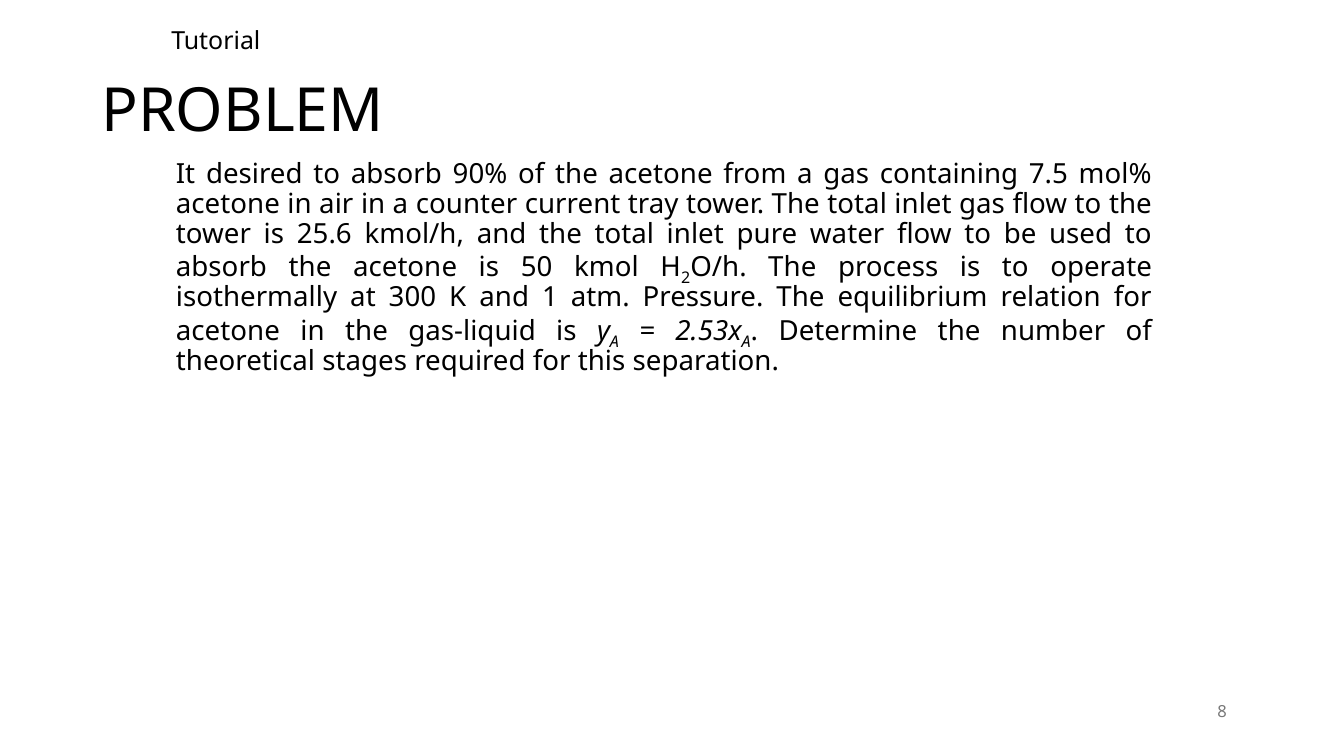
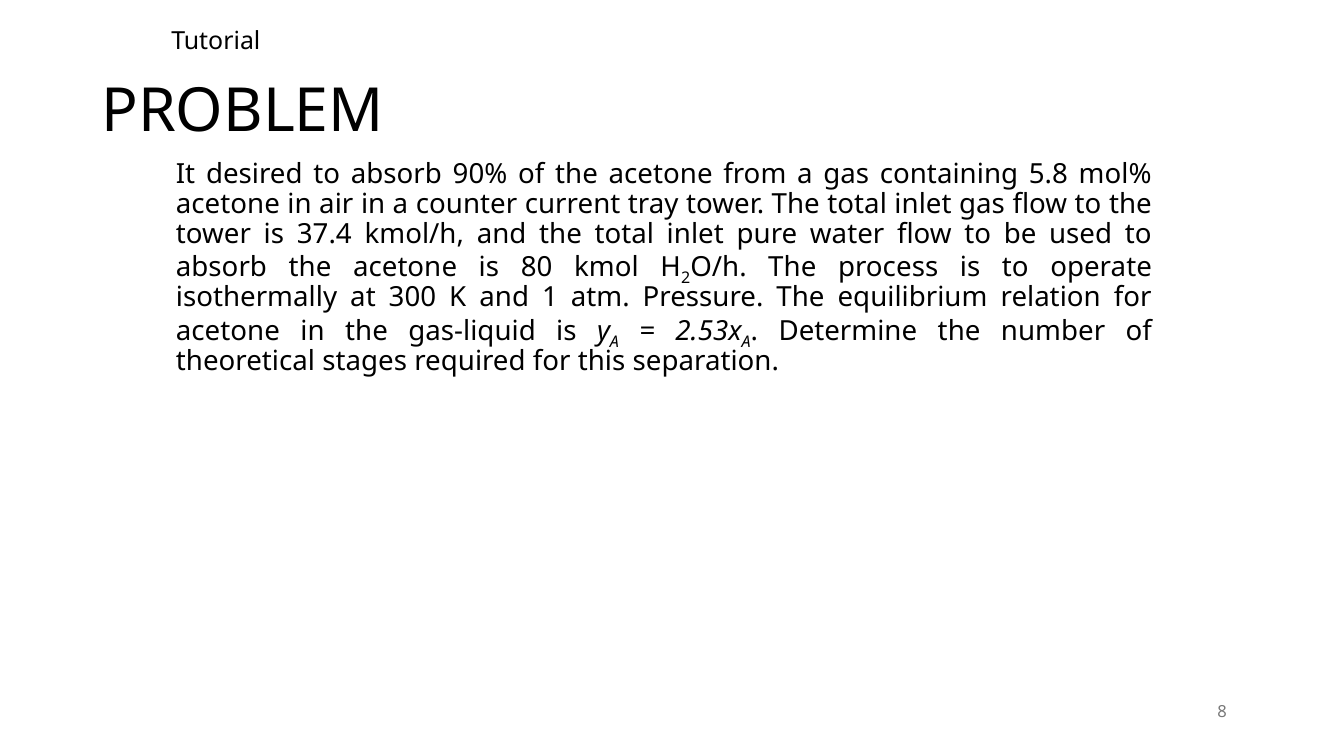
7.5: 7.5 -> 5.8 (1048, 174)
25.6: 25.6 -> 37.4 (324, 234)
50: 50 -> 80 (537, 267)
